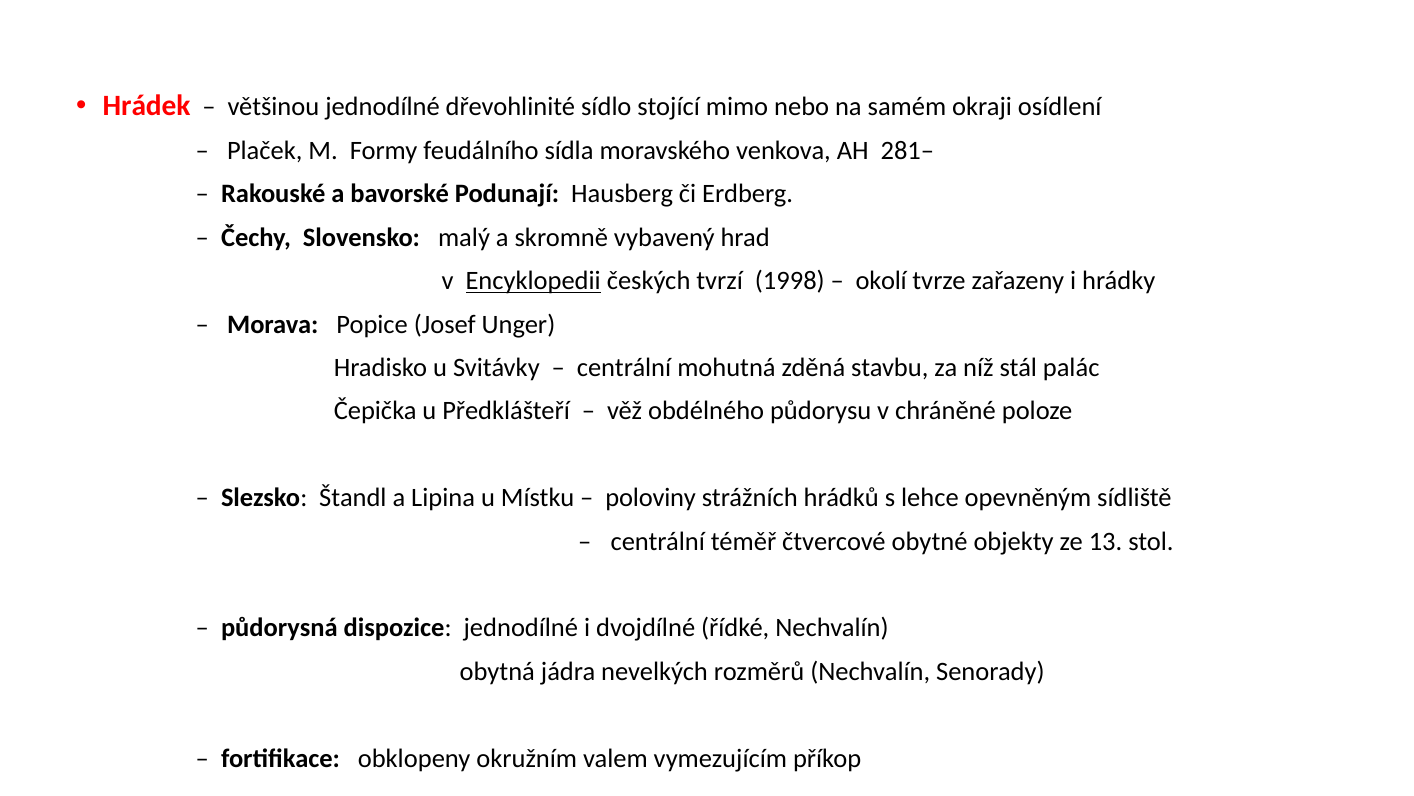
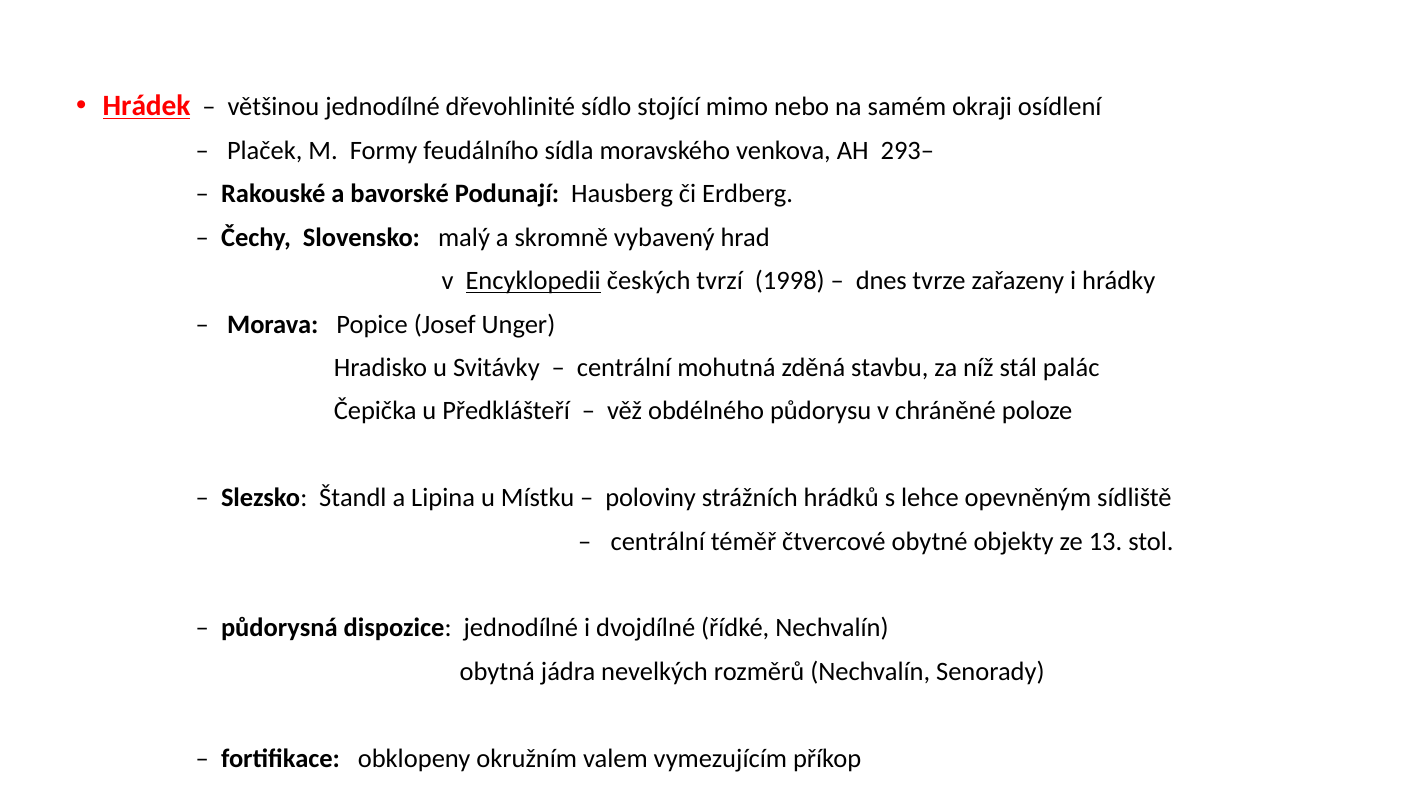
Hrádek underline: none -> present (147, 106)
281–: 281– -> 293– (907, 151)
okolí: okolí -> dnes (881, 281)
